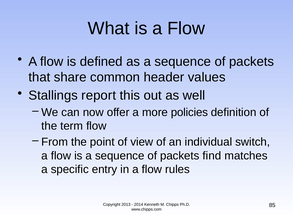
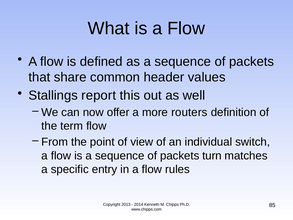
policies: policies -> routers (189, 112)
find: find -> turn (212, 155)
